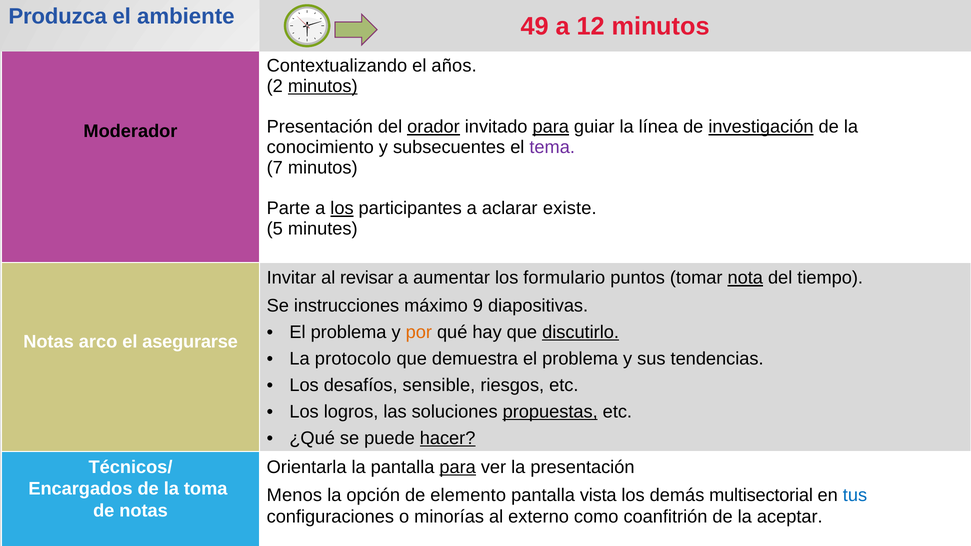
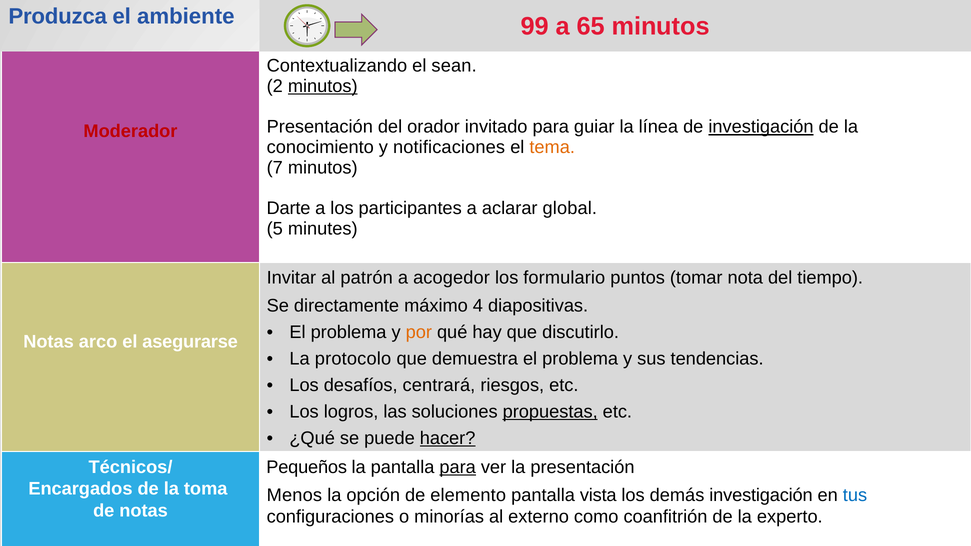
49: 49 -> 99 (535, 26)
12: 12 -> 65 (591, 26)
años: años -> sean (454, 66)
orador underline: present -> none (434, 127)
para underline: present -> none (551, 127)
Moderador colour: black -> red (130, 131)
subsecuentes: subsecuentes -> notificaciones (449, 147)
tema colour: purple -> orange (552, 147)
Parte: Parte -> Darte (289, 208)
los underline: present -> none (342, 208)
existe: existe -> global (570, 208)
revisar: revisar -> patrón (367, 278)
aumentar: aumentar -> acogedor (452, 278)
nota underline: present -> none (745, 278)
instrucciones: instrucciones -> directamente (347, 306)
9: 9 -> 4 (478, 306)
discutirlo underline: present -> none (581, 332)
sensible: sensible -> centrará (439, 385)
Orientarla: Orientarla -> Pequeños (307, 467)
demás multisectorial: multisectorial -> investigación (761, 495)
aceptar: aceptar -> experto (790, 517)
